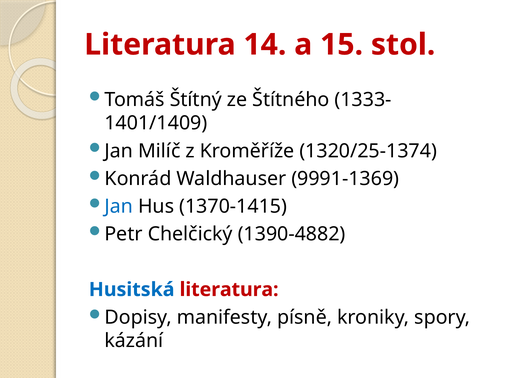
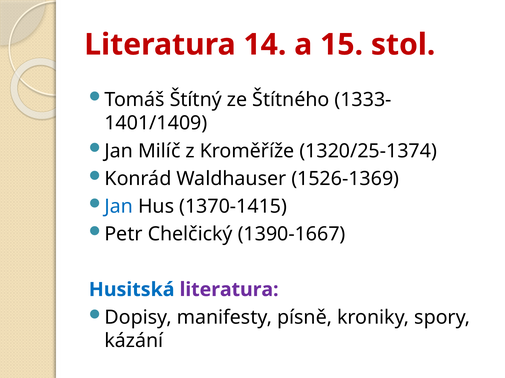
9991-1369: 9991-1369 -> 1526-1369 (345, 179)
1390-4882: 1390-4882 -> 1390-1667 (292, 235)
literatura colour: red -> purple (229, 290)
